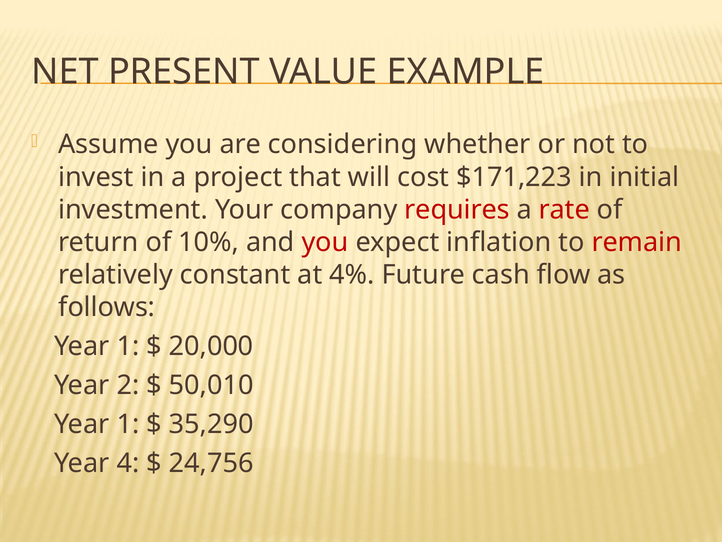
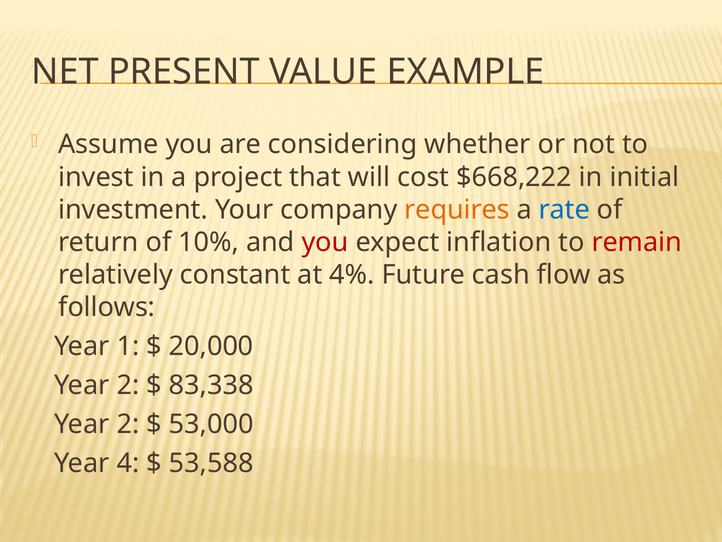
$171,223: $171,223 -> $668,222 (514, 177)
requires colour: red -> orange (457, 209)
rate colour: red -> blue (564, 209)
50,010: 50,010 -> 83,338 (211, 385)
1: 1 -> 2 (128, 424)
35,290: 35,290 -> 53,000 (211, 424)
24,756: 24,756 -> 53,588 (211, 463)
